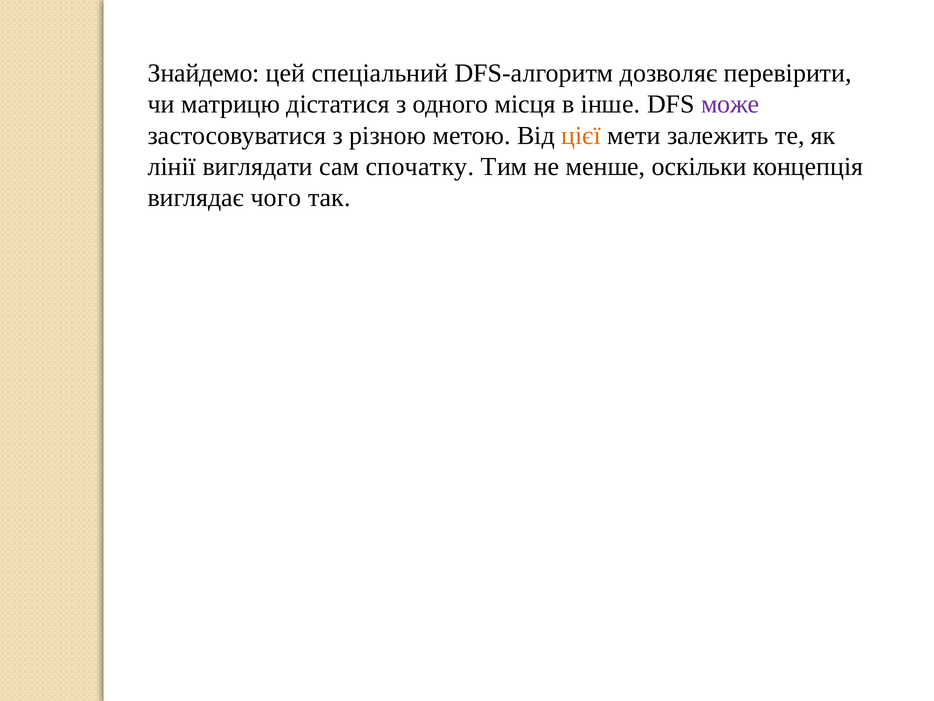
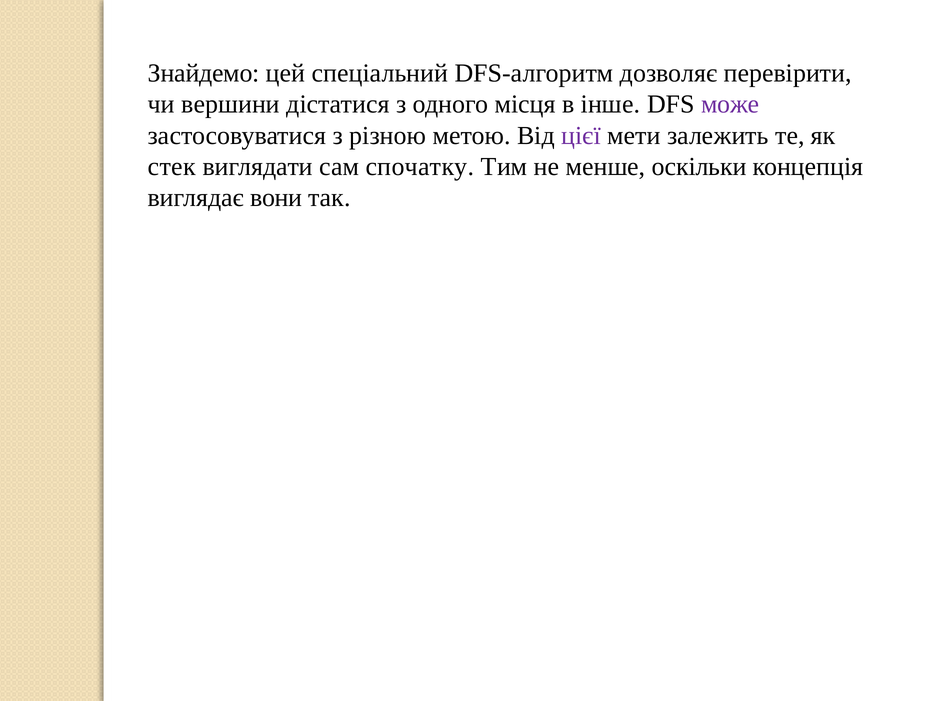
матрицю: матрицю -> вершини (231, 104)
цієї colour: orange -> purple (581, 135)
лінії: лінії -> стек (172, 167)
чого: чого -> вони (276, 198)
